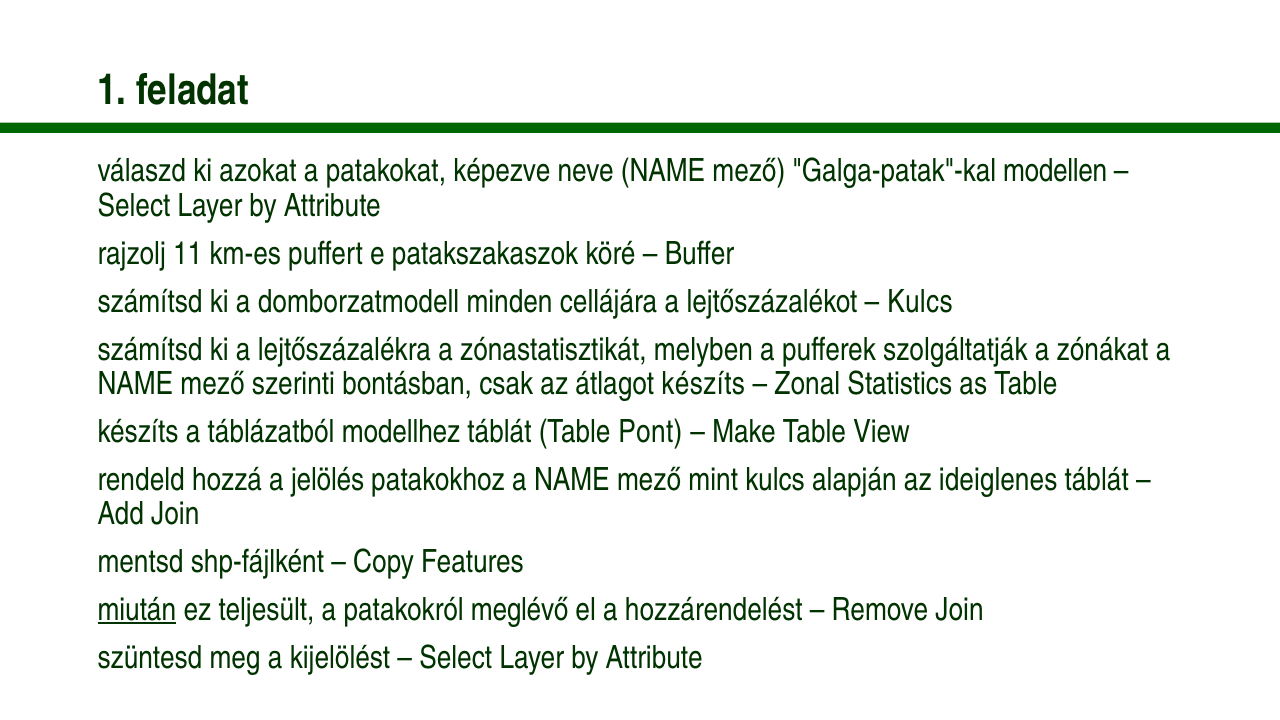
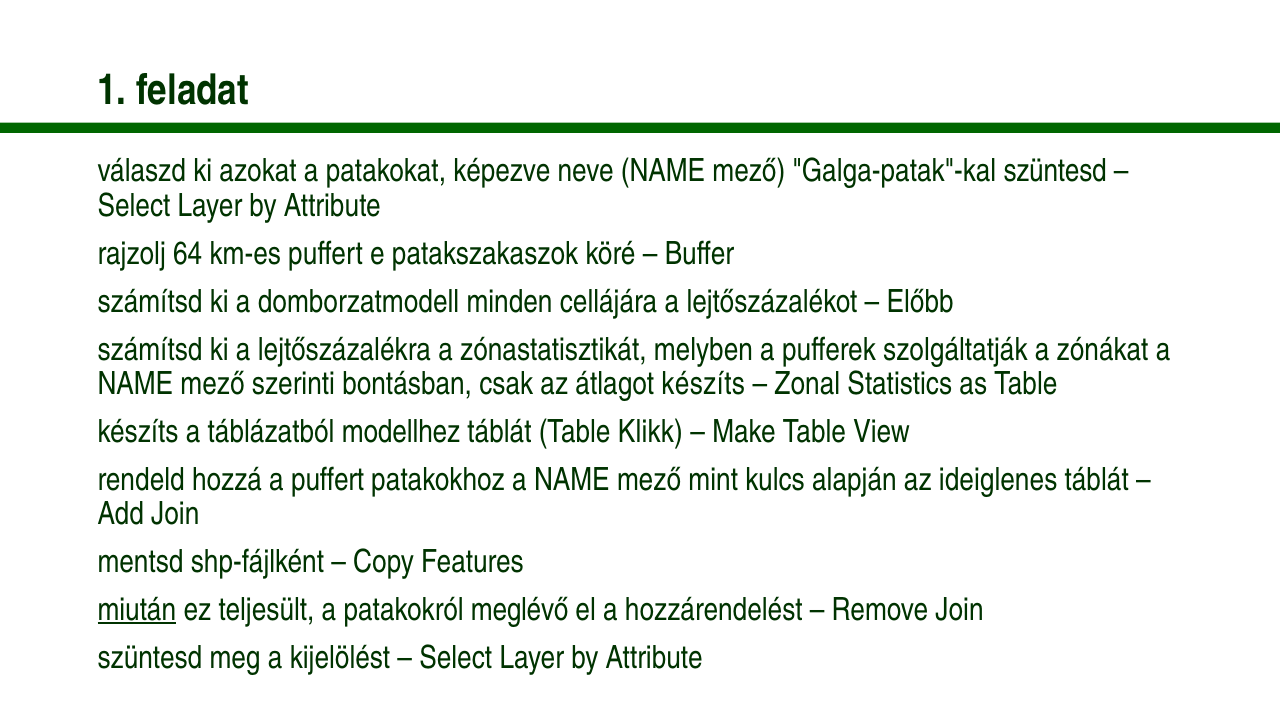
Galga-patak"-kal modellen: modellen -> szüntesd (1055, 171)
11: 11 -> 64 (188, 254)
Kulcs: Kulcs -> Előbb (920, 302)
Pont: Pont -> Klikk (650, 432)
a jelölés: jelölés -> puffert (328, 480)
